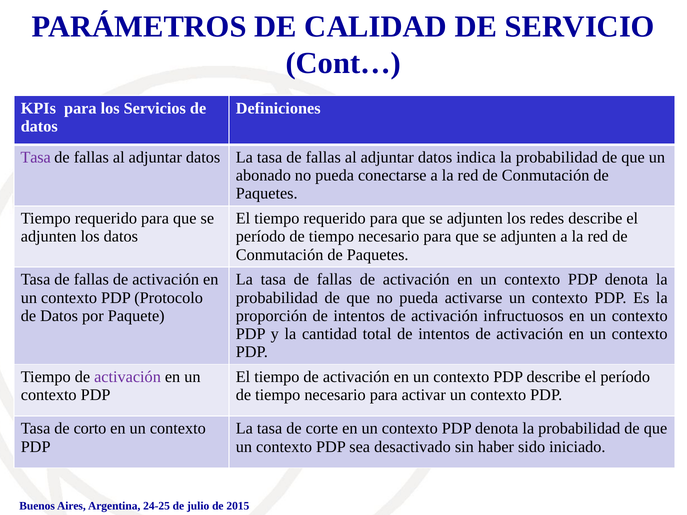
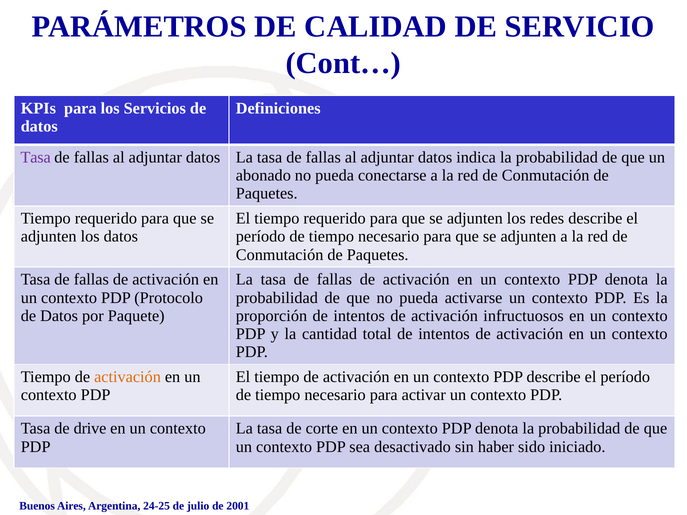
activación colour: purple -> orange (128, 377)
corto: corto -> drive (90, 429)
2015: 2015 -> 2001 (238, 506)
